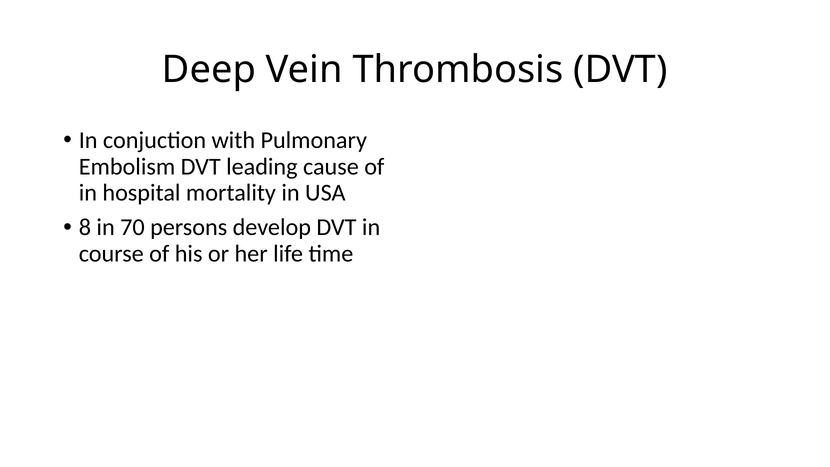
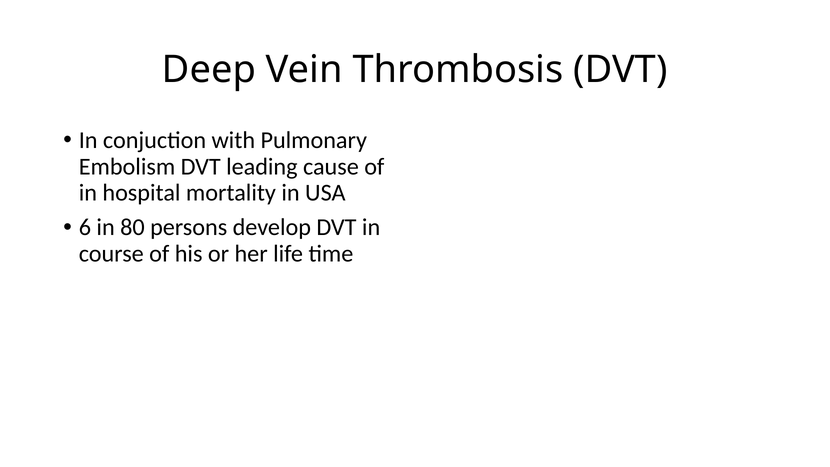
8: 8 -> 6 (85, 227)
70: 70 -> 80 (132, 227)
